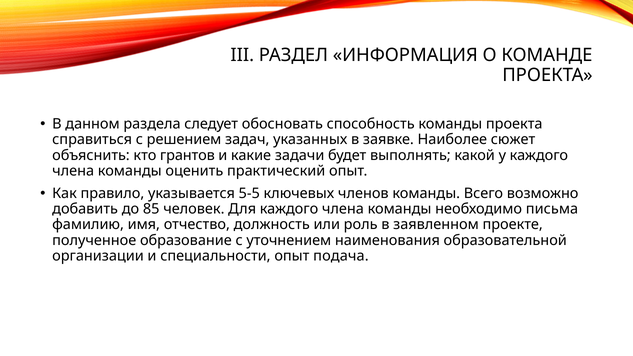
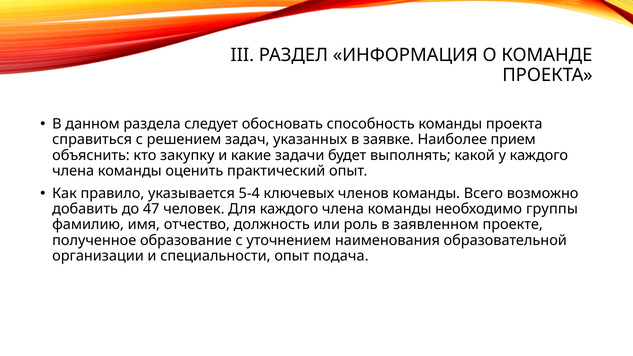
сюжет: сюжет -> прием (513, 140)
грантов: грантов -> закупку (187, 155)
5-5: 5-5 -> 5-4 (249, 193)
85: 85 -> 47 (151, 209)
письма: письма -> группы (552, 209)
